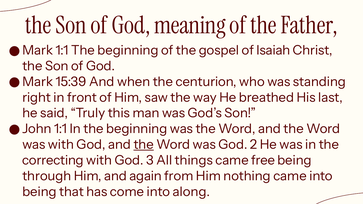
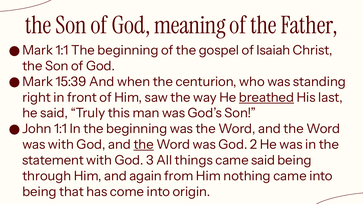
breathed underline: none -> present (266, 98)
correcting: correcting -> statement (53, 160)
came free: free -> said (263, 160)
along: along -> origin (191, 192)
